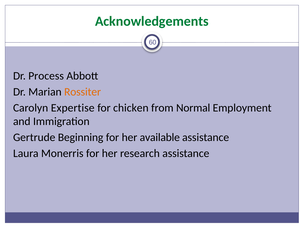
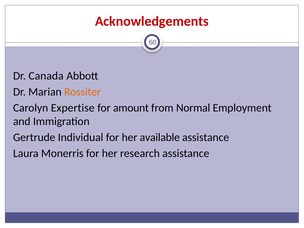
Acknowledgements colour: green -> red (152, 21)
Process: Process -> Canada (46, 76)
chicken: chicken -> amount (131, 108)
Beginning: Beginning -> Individual (81, 137)
